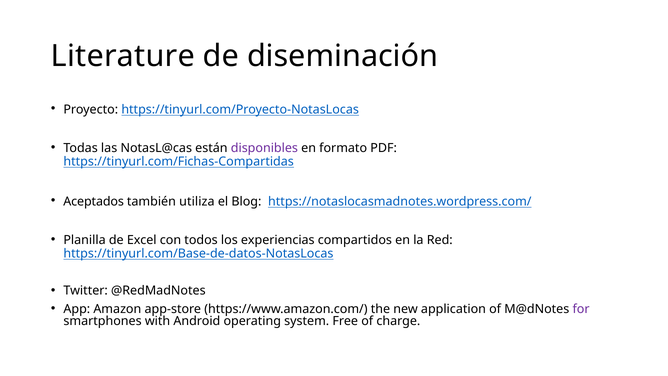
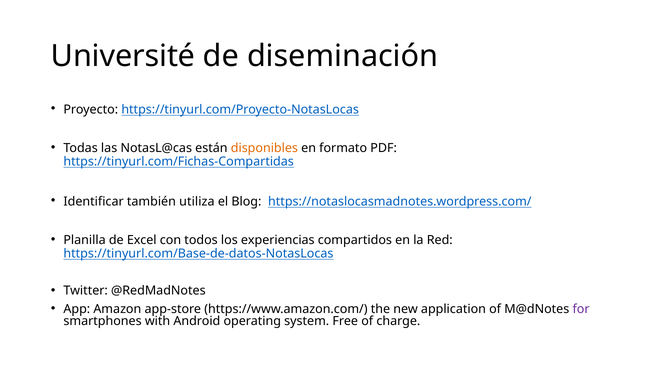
Literature: Literature -> Université (123, 56)
disponibles colour: purple -> orange (264, 148)
Aceptados: Aceptados -> Identificar (94, 201)
